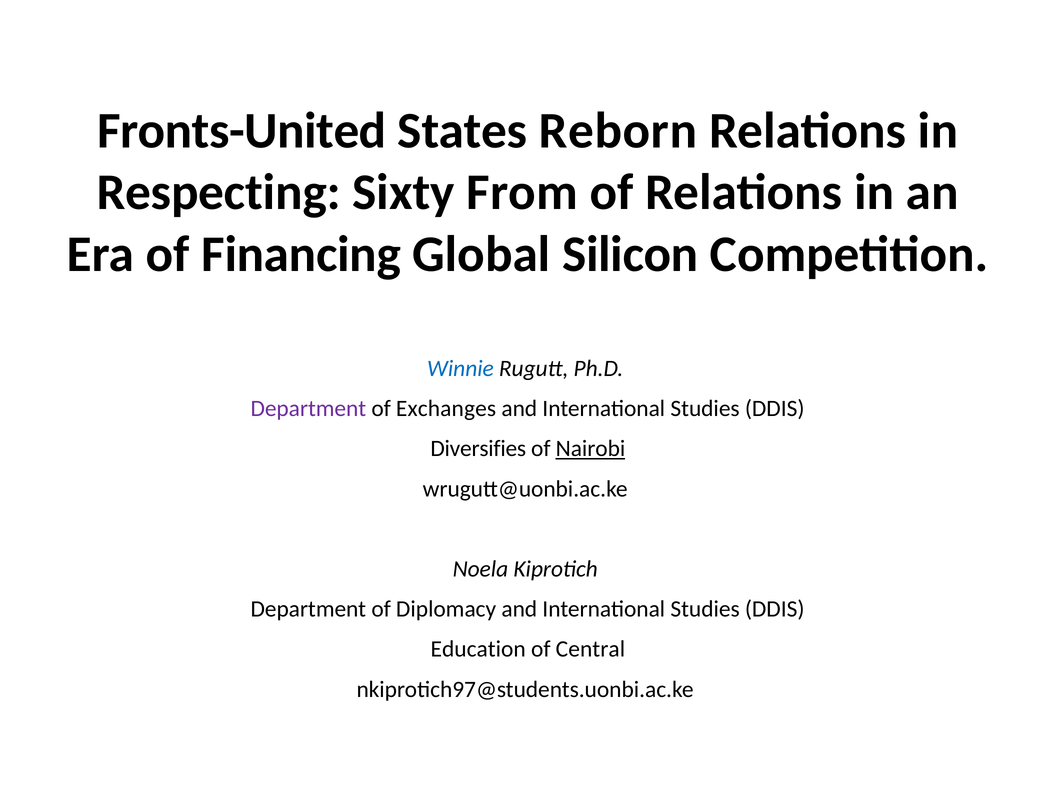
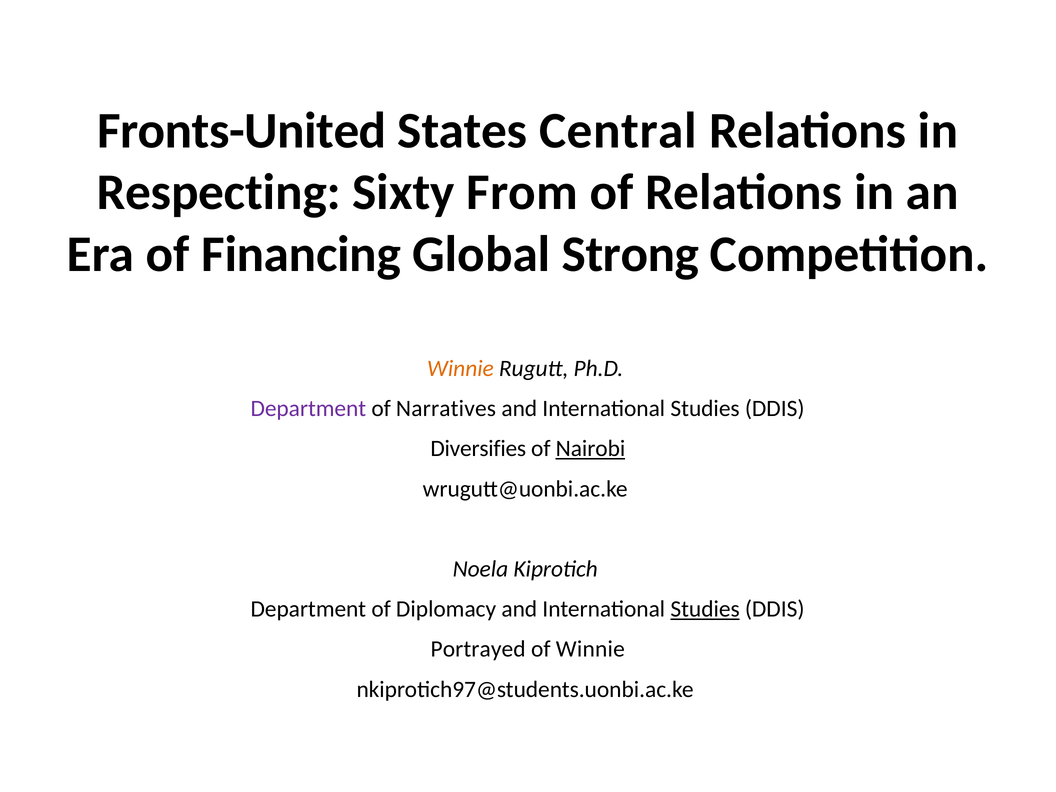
Reborn: Reborn -> Central (618, 131)
Silicon: Silicon -> Strong (630, 254)
Winnie colour: blue -> orange (460, 369)
Exchanges: Exchanges -> Narratives (446, 409)
Studies underline: none -> present (705, 609)
Education: Education -> Portrayed (478, 649)
of Central: Central -> Winnie (590, 649)
